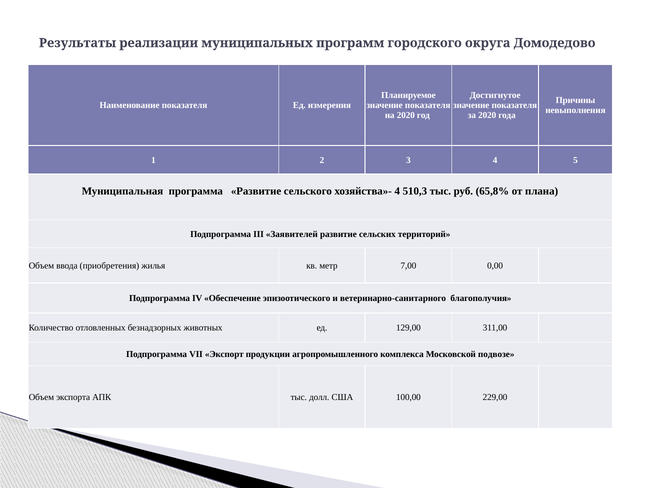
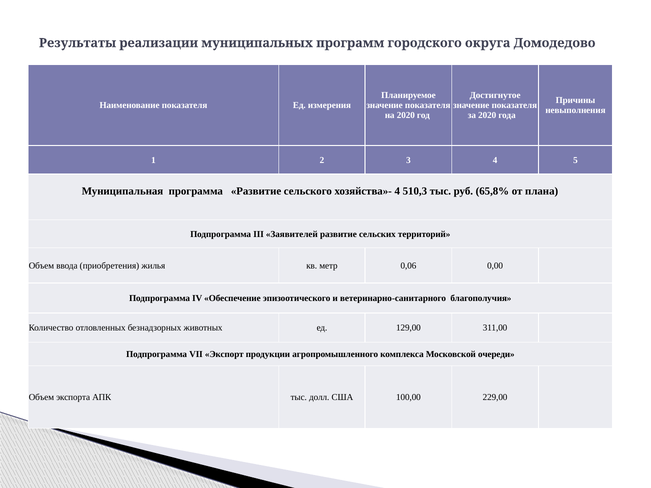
7,00: 7,00 -> 0,06 (408, 266)
подвозе: подвозе -> очереди (496, 355)
